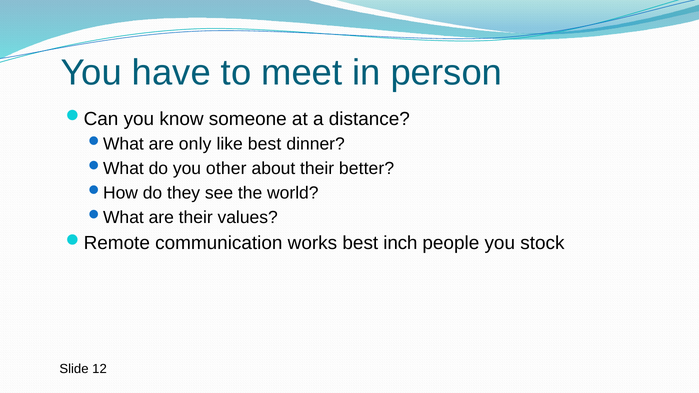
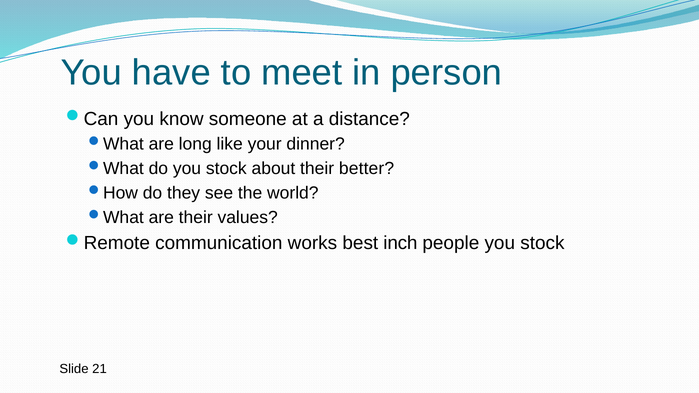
only: only -> long (195, 144)
like best: best -> your (265, 144)
do you other: other -> stock (226, 169)
12: 12 -> 21 (100, 369)
